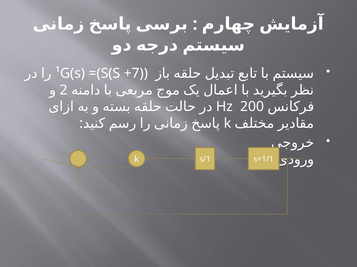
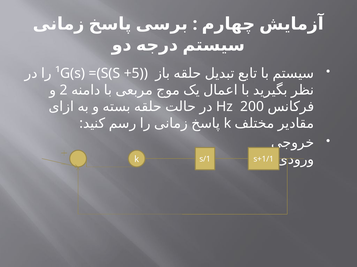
+7: +7 -> +5 (136, 74)
